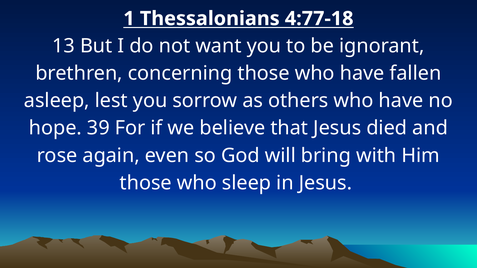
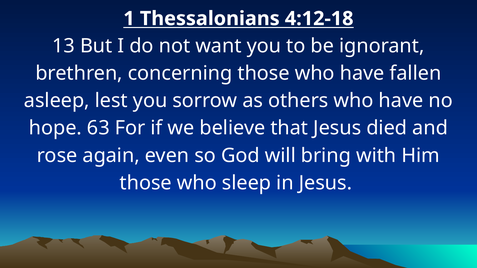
4:77-18: 4:77-18 -> 4:12-18 (319, 19)
39: 39 -> 63 (98, 128)
